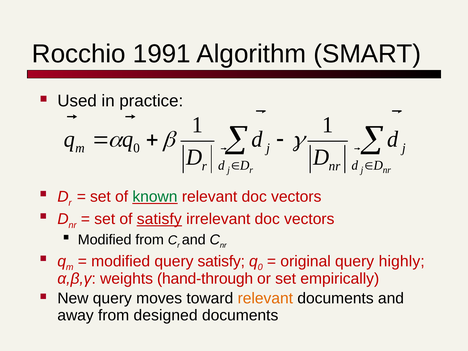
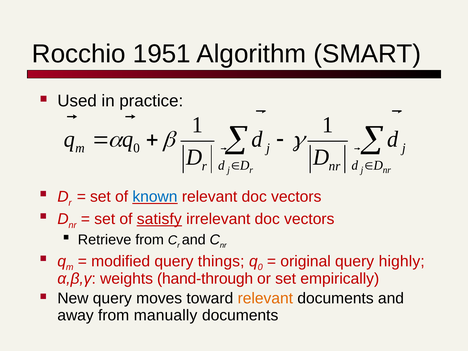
1991: 1991 -> 1951 (162, 54)
known colour: green -> blue (155, 197)
Modified: Modified -> Retrieve (105, 240)
query satisfy: satisfy -> things (221, 261)
designed: designed -> manually (166, 315)
